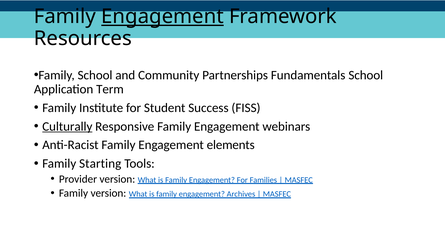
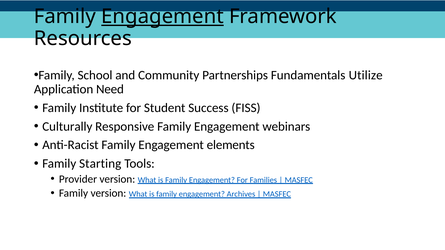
Fundamentals School: School -> Utilize (366, 75)
Term: Term -> Need (110, 89)
Culturally underline: present -> none (67, 127)
